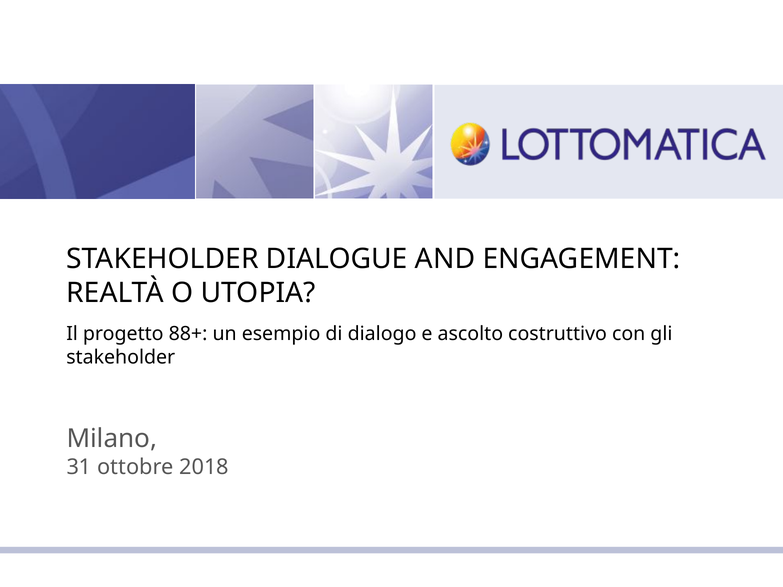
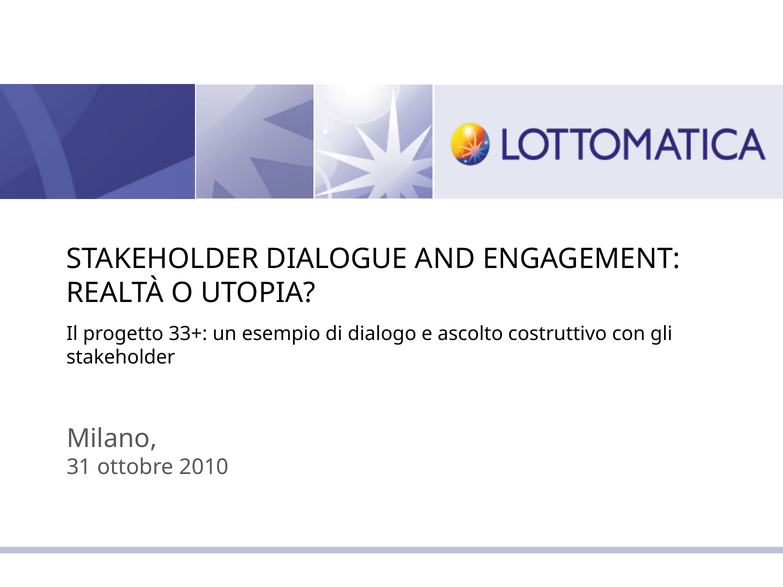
88+: 88+ -> 33+ (188, 334)
2018: 2018 -> 2010 (204, 467)
